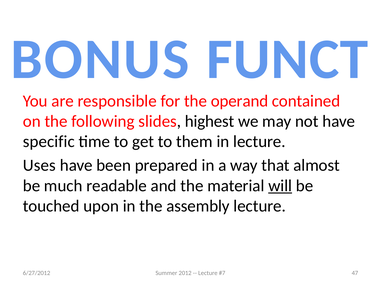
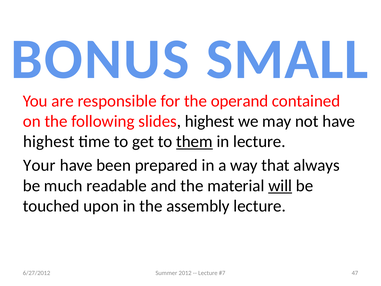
FUNCT: FUNCT -> SMALL (287, 59)
specific: specific -> highest (49, 142)
them underline: none -> present (194, 142)
Uses: Uses -> Your (39, 165)
almost: almost -> always (317, 165)
